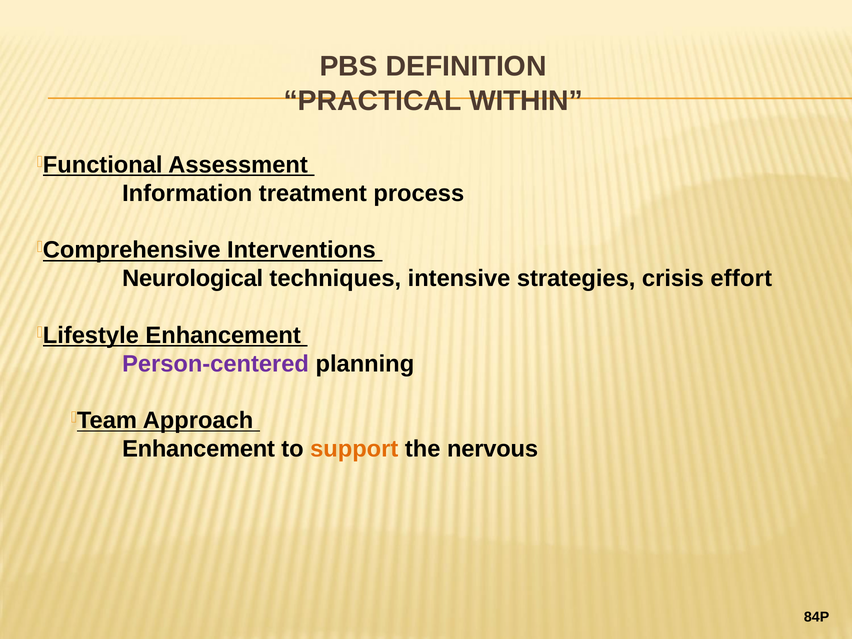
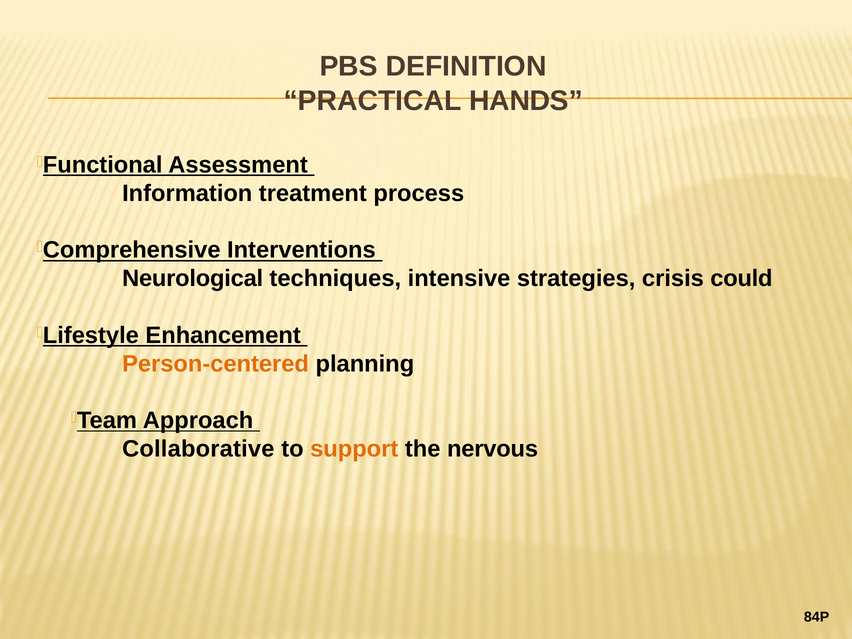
WITHIN: WITHIN -> HANDS (526, 101)
effort: effort -> could (741, 279)
Person-centered colour: purple -> orange (216, 364)
Enhancement: Enhancement -> Collaborative (198, 449)
